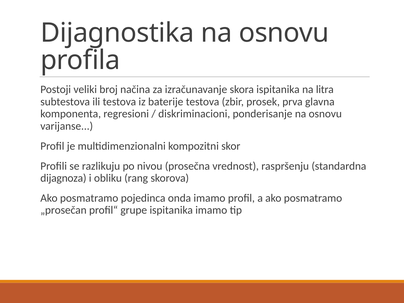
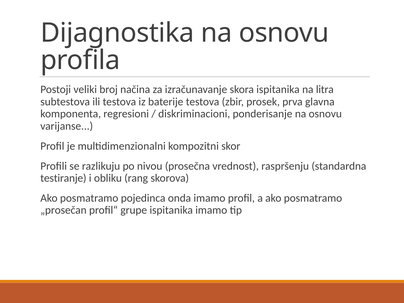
dijagnoza: dijagnoza -> testiranje (63, 178)
